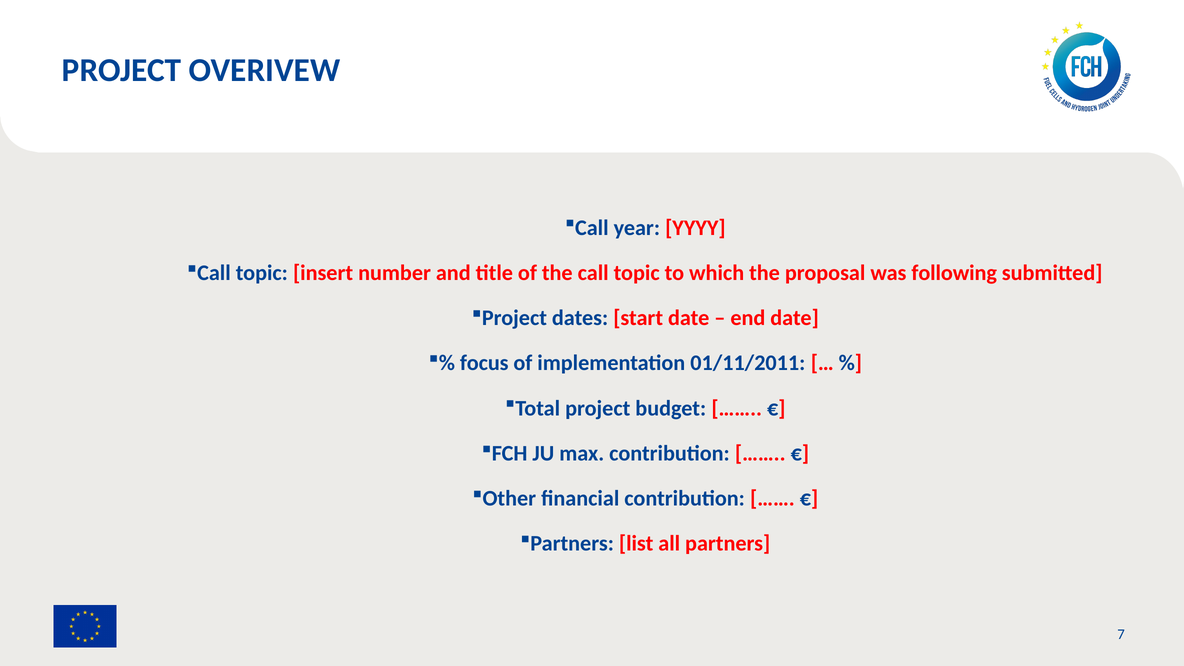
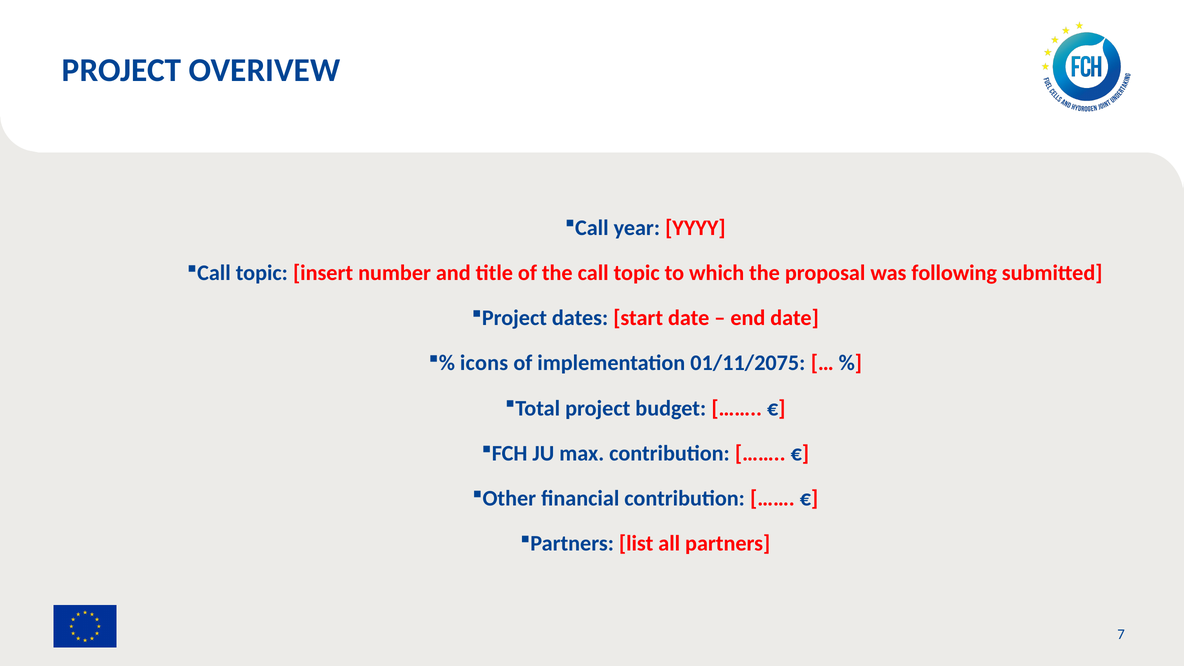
focus: focus -> icons (484, 363)
01/11/2011: 01/11/2011 -> 01/11/2075 (748, 363)
